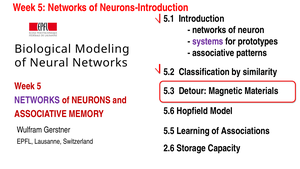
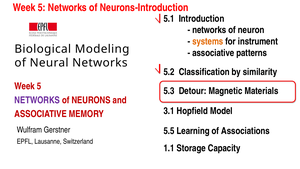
systems colour: purple -> orange (208, 41)
prototypes: prototypes -> instrument (258, 41)
5.6: 5.6 -> 3.1 (169, 111)
2.6: 2.6 -> 1.1 (169, 148)
